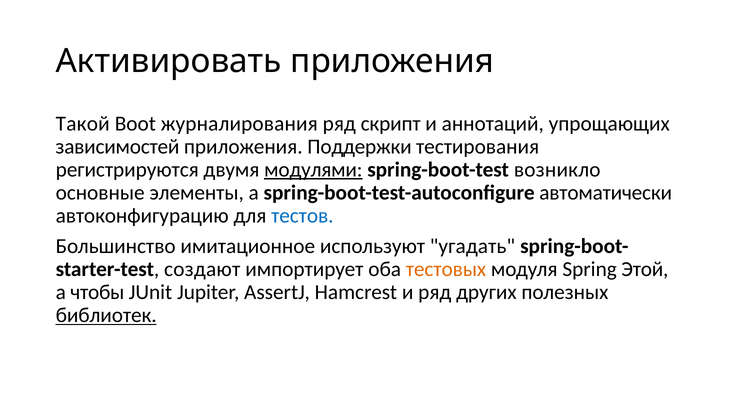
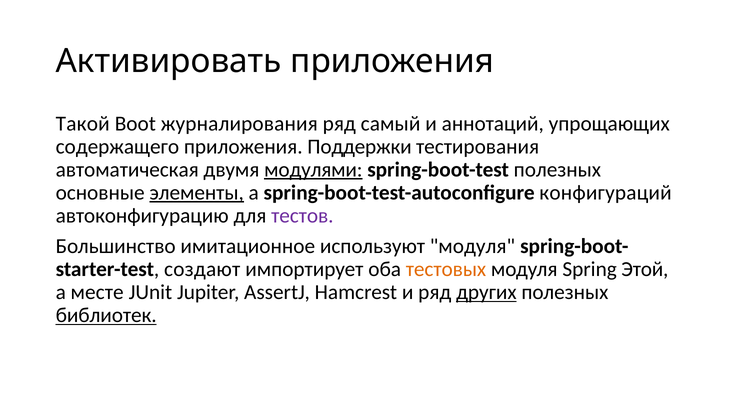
скрипт: скрипт -> самый (391, 123)
зависимостей: зависимостей -> содержащего (117, 146)
регистрируются: регистрируются -> автоматическая (127, 169)
spring-boot-test возникло: возникло -> полезных (557, 169)
элементы underline: none -> present (197, 192)
автоматически: автоматически -> конфигураций (606, 192)
тестов colour: blue -> purple (302, 215)
используют угадать: угадать -> модуля (472, 246)
чтобы: чтобы -> месте (97, 292)
других underline: none -> present (486, 292)
